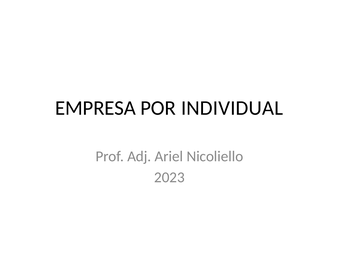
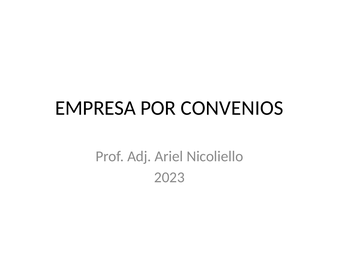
INDIVIDUAL: INDIVIDUAL -> CONVENIOS (232, 108)
